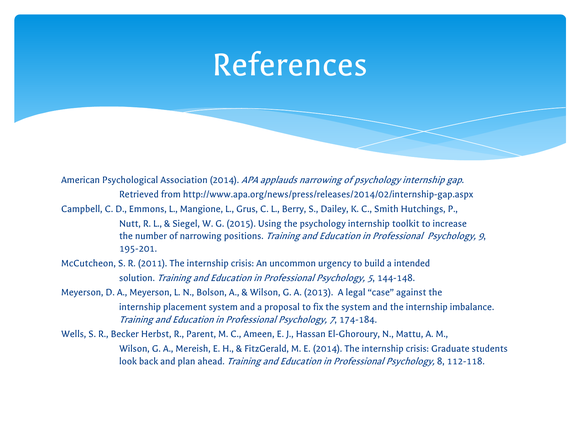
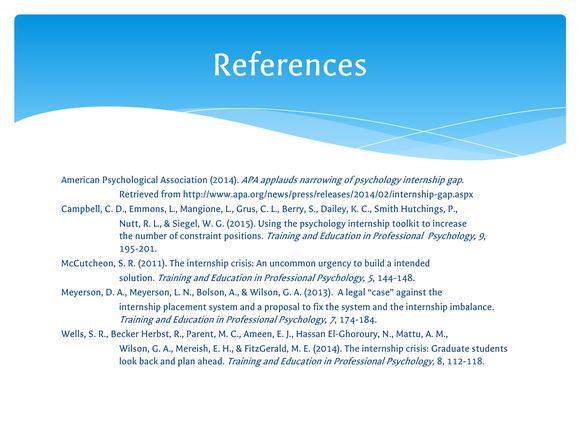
of narrowing: narrowing -> constraint (201, 236)
